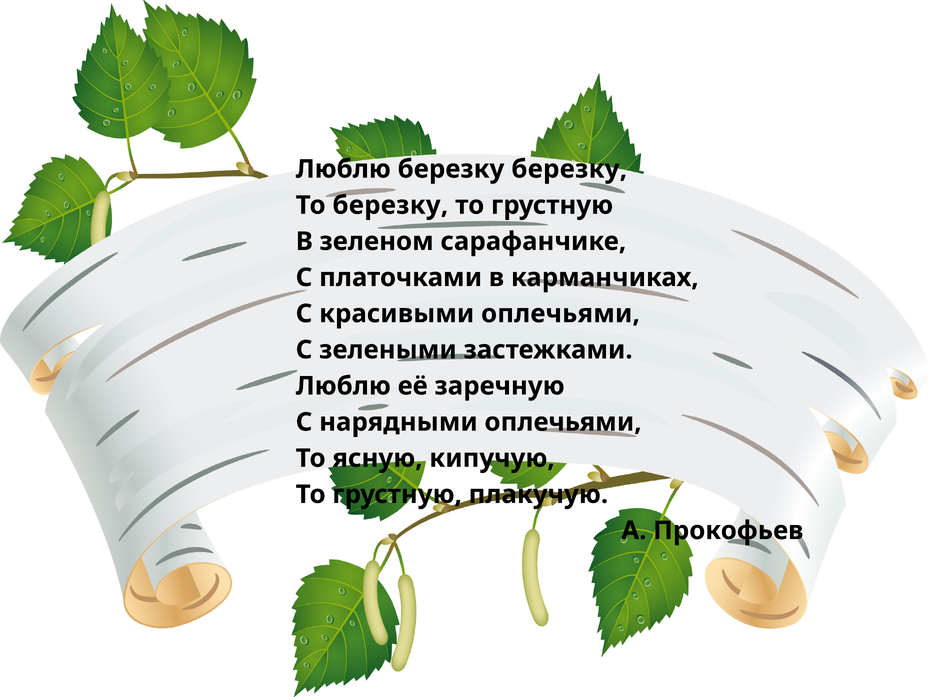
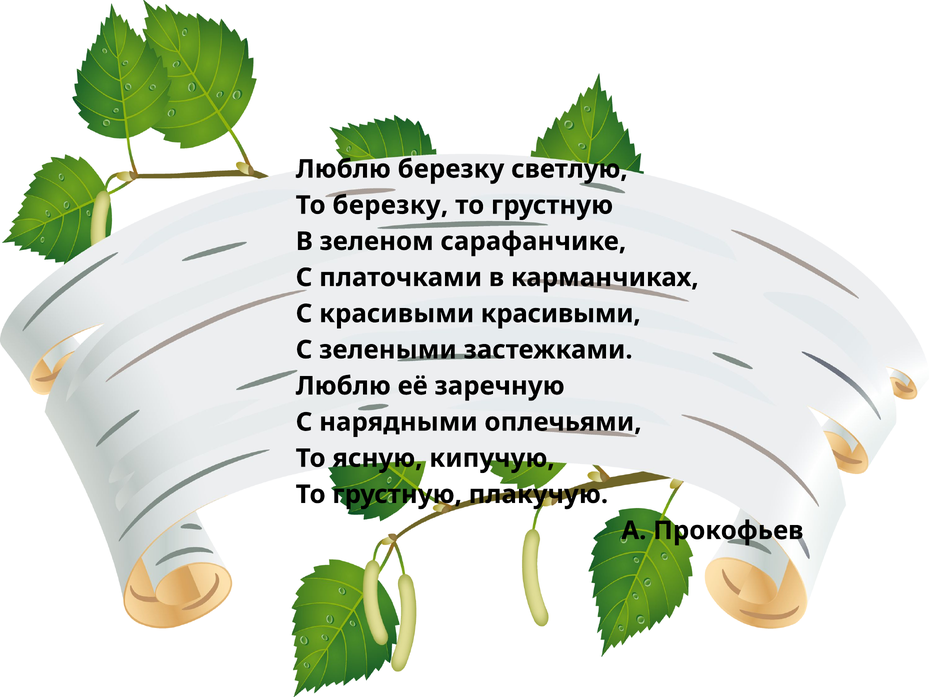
березку березку: березку -> светлую (569, 169)
красивыми оплечьями: оплечьями -> красивыми (561, 314)
